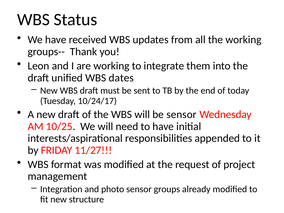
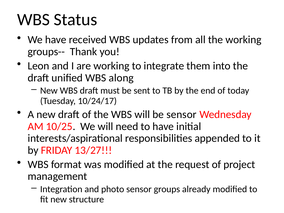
dates: dates -> along (121, 78)
11/27: 11/27 -> 13/27 (93, 150)
